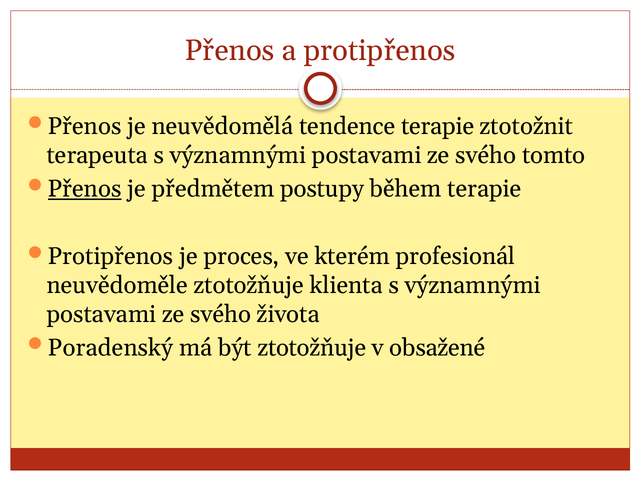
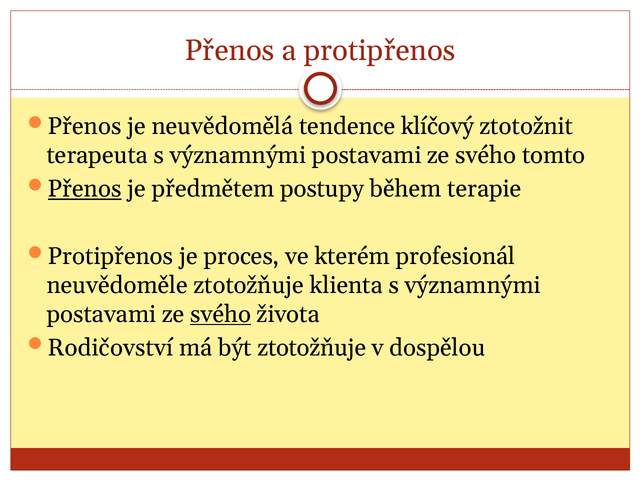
tendence terapie: terapie -> klíčový (438, 126)
svého underline: none -> present (221, 314)
Poradenský: Poradenský -> Rodičovství (110, 348)
obsažené: obsažené -> dospělou (437, 348)
